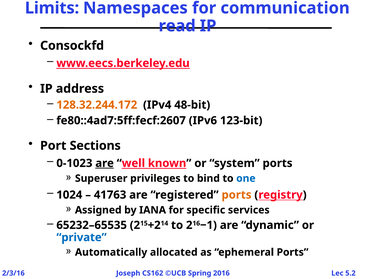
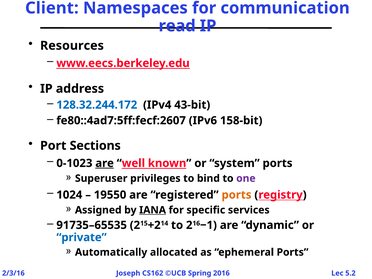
Limits: Limits -> Client (52, 8)
Consockfd: Consockfd -> Resources (72, 46)
128.32.244.172 colour: orange -> blue (97, 105)
48-bit: 48-bit -> 43-bit (192, 105)
123-bit: 123-bit -> 158-bit (241, 121)
one colour: blue -> purple (246, 178)
41763: 41763 -> 19550 (110, 195)
IANA underline: none -> present (153, 210)
65232–65535: 65232–65535 -> 91735–65535 (92, 225)
